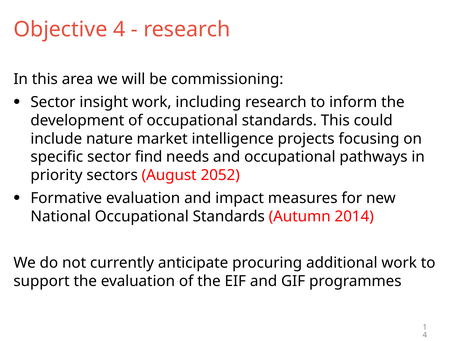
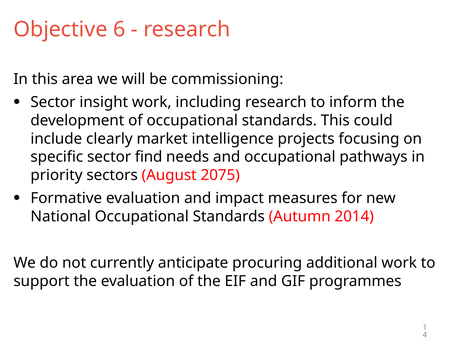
Objective 4: 4 -> 6 (119, 30)
nature: nature -> clearly (109, 139)
2052: 2052 -> 2075 (220, 175)
